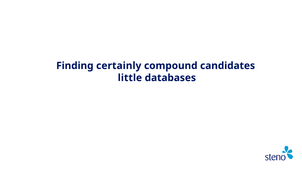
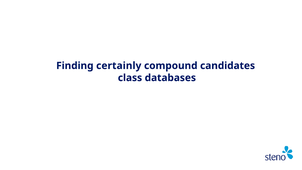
little: little -> class (130, 78)
